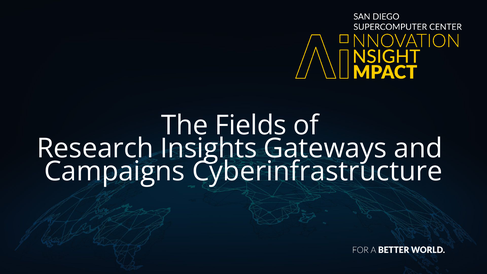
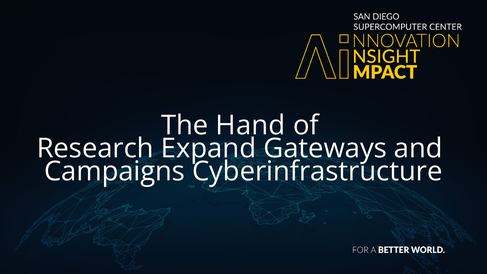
Fields: Fields -> Hand (251, 125)
Insights: Insights -> Expand (209, 148)
